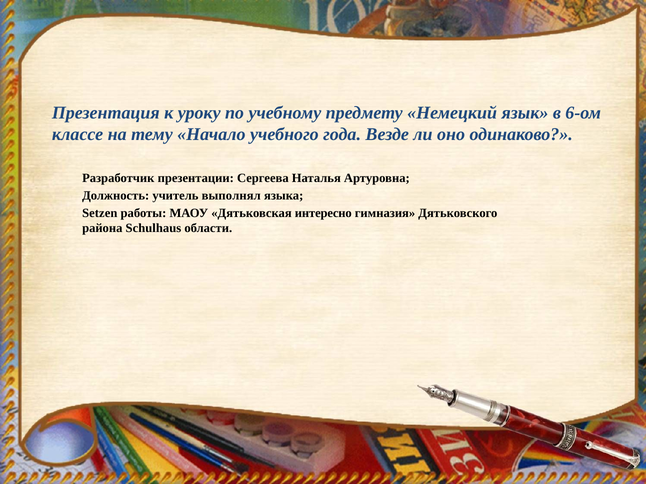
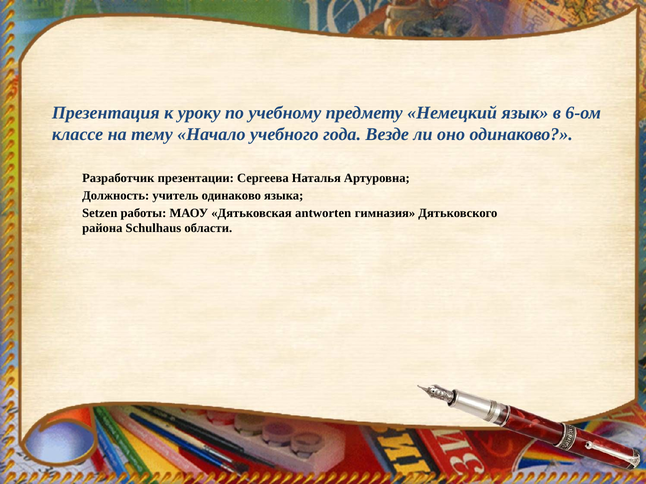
учитель выполнял: выполнял -> одинаково (231, 196)
интересно: интересно -> antworten (323, 213)
